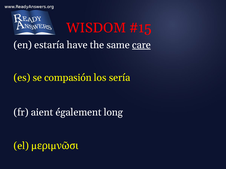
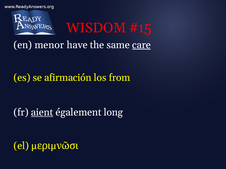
estaría: estaría -> menor (49, 45)
compasión: compasión -> afirmación (68, 78)
sería: sería -> from (120, 78)
aient underline: none -> present (42, 113)
